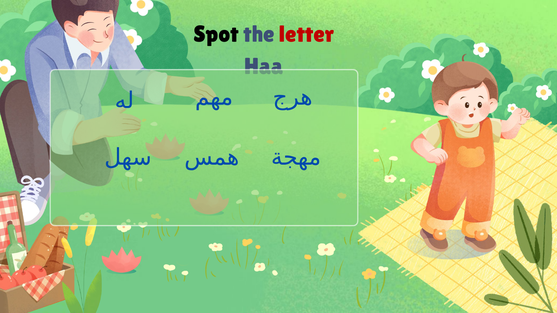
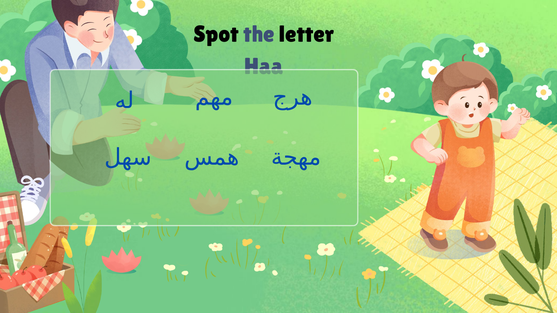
letter colour: red -> black (306, 34)
